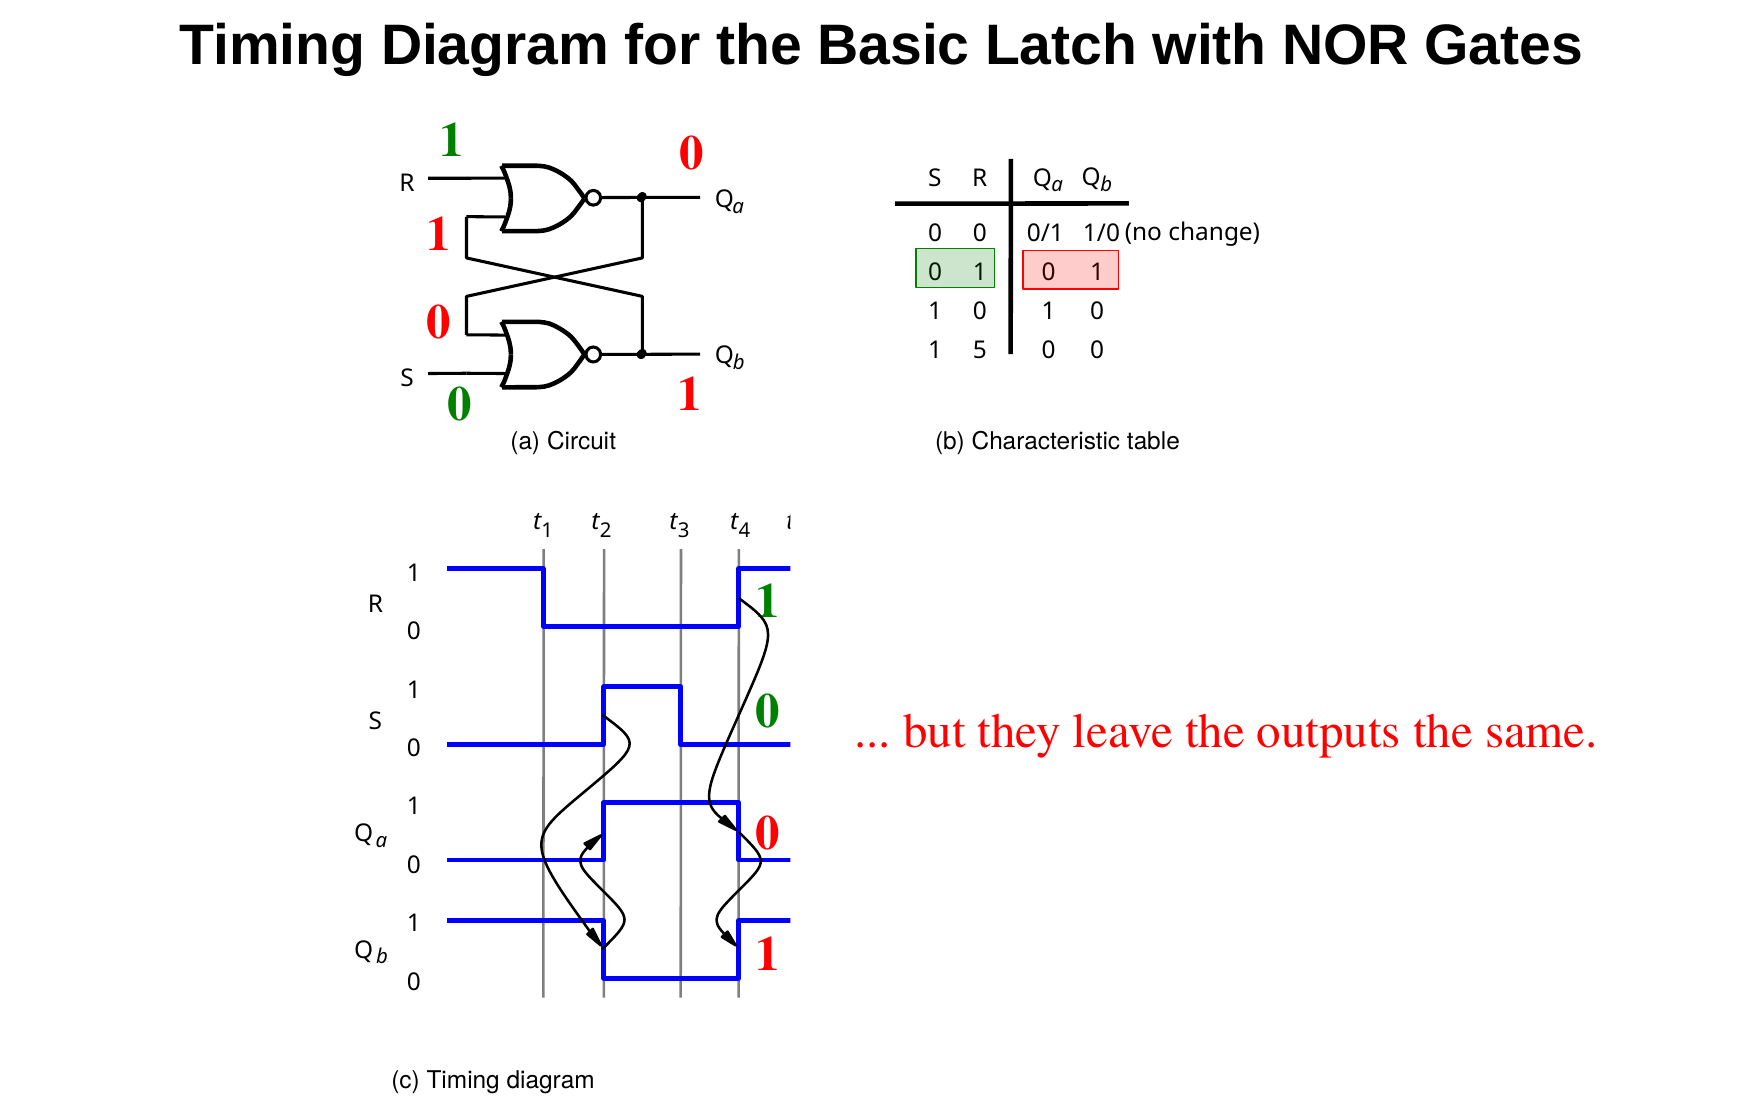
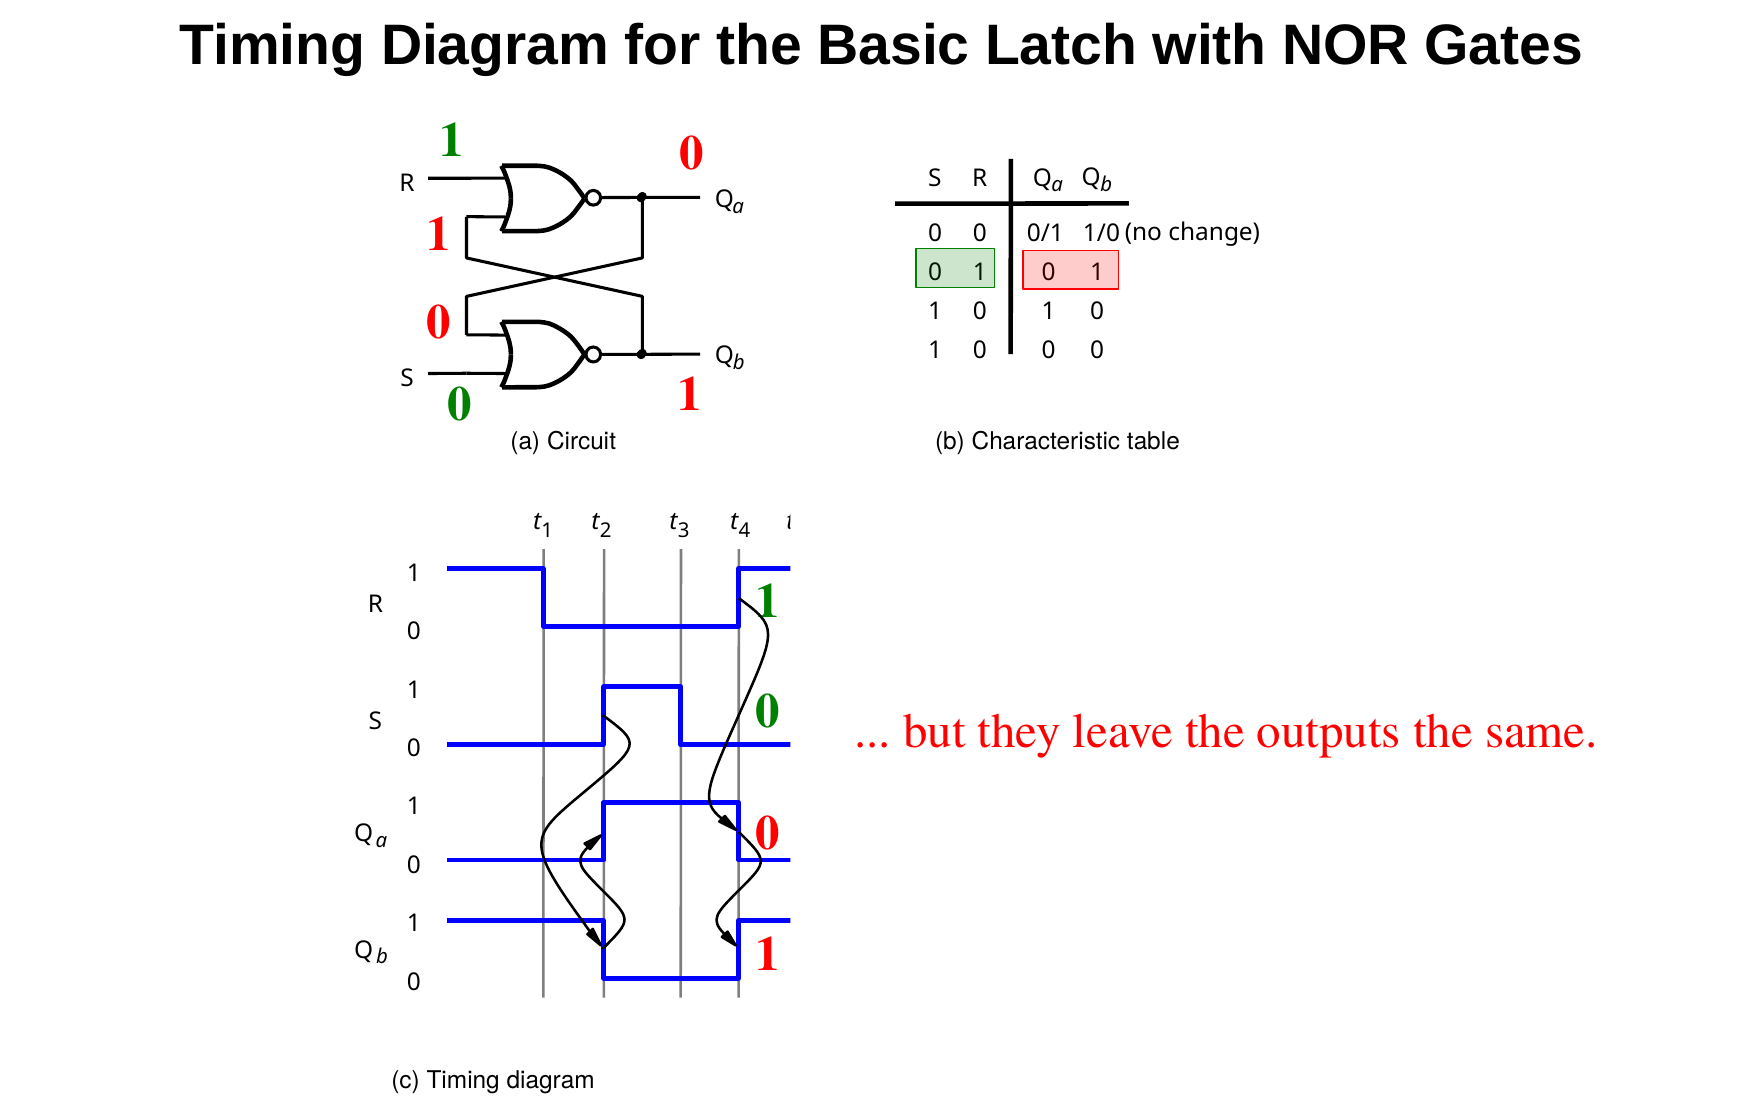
5: 5 -> 0 (980, 350)
